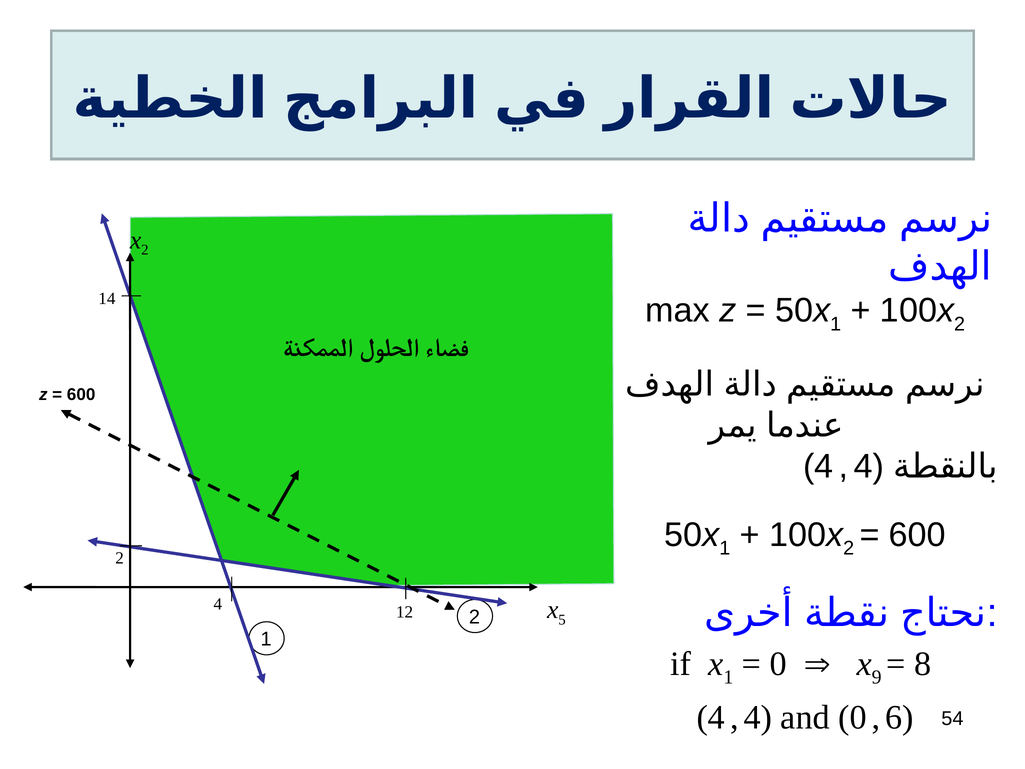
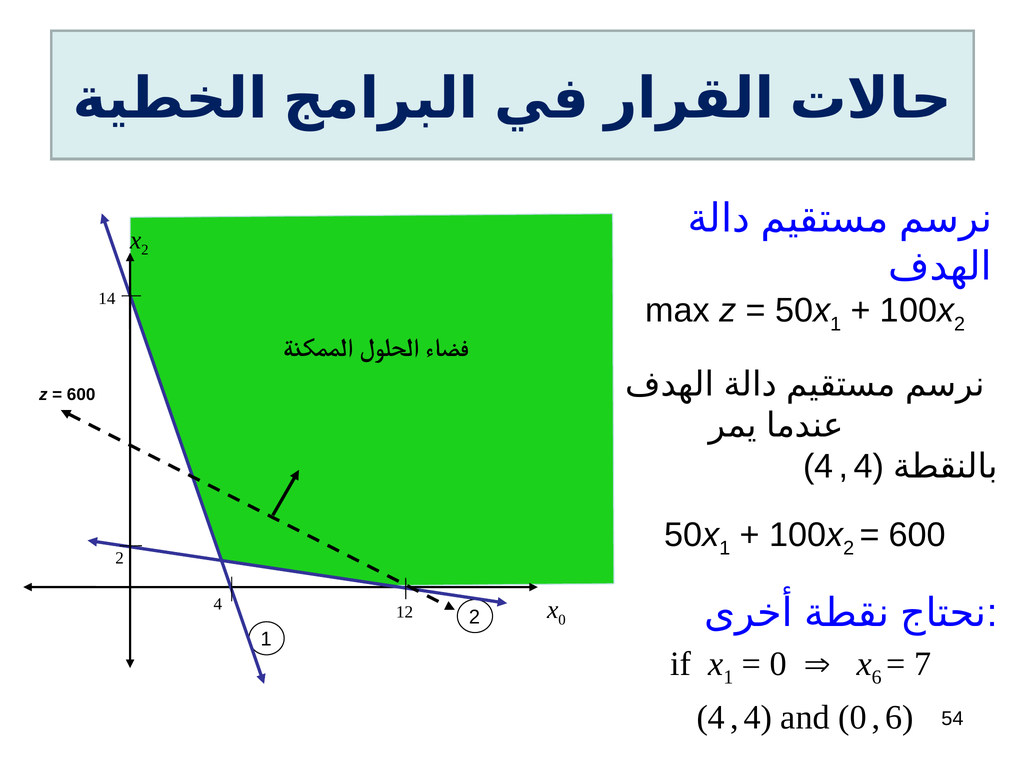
5: 5 -> 0 (562, 620)
9: 9 -> 6 (877, 677)
8: 8 -> 7 (923, 664)
